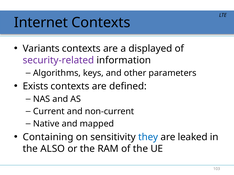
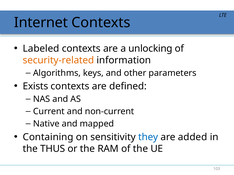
Variants: Variants -> Labeled (41, 49)
displayed: displayed -> unlocking (150, 49)
security-related colour: purple -> orange (58, 60)
leaked: leaked -> added (193, 137)
ALSO: ALSO -> THUS (53, 149)
